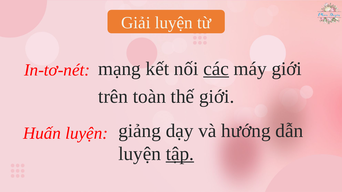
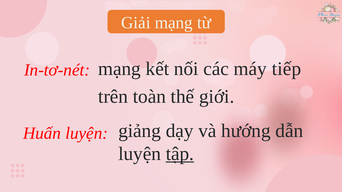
Giải luyện: luyện -> mạng (174, 23)
các underline: present -> none (216, 69)
máy giới: giới -> tiếp (286, 69)
